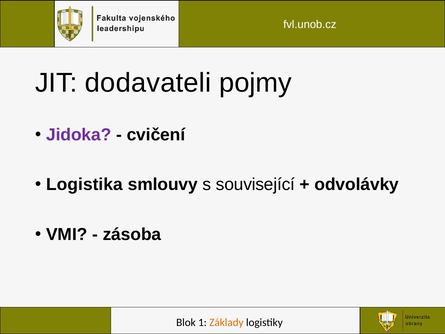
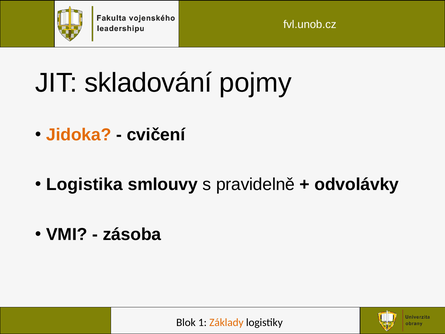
dodavateli: dodavateli -> skladování (148, 83)
Jidoka colour: purple -> orange (79, 135)
související: související -> pravidelně (255, 184)
